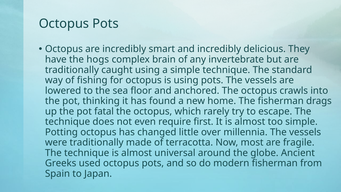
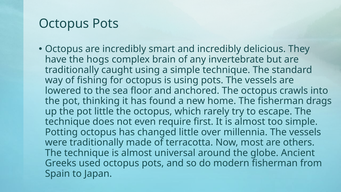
pot fatal: fatal -> little (104, 111)
fragile: fragile -> others (299, 142)
